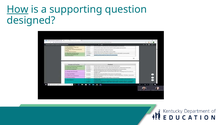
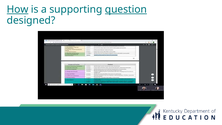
question underline: none -> present (126, 9)
